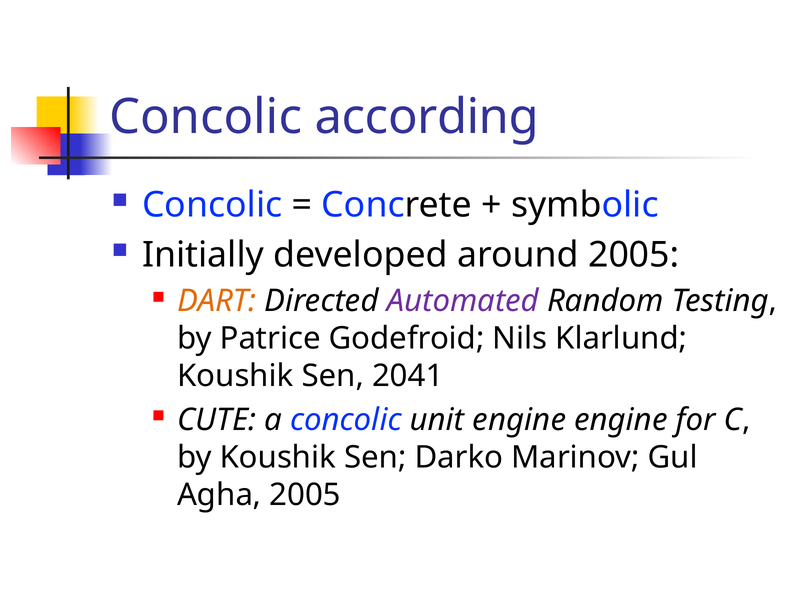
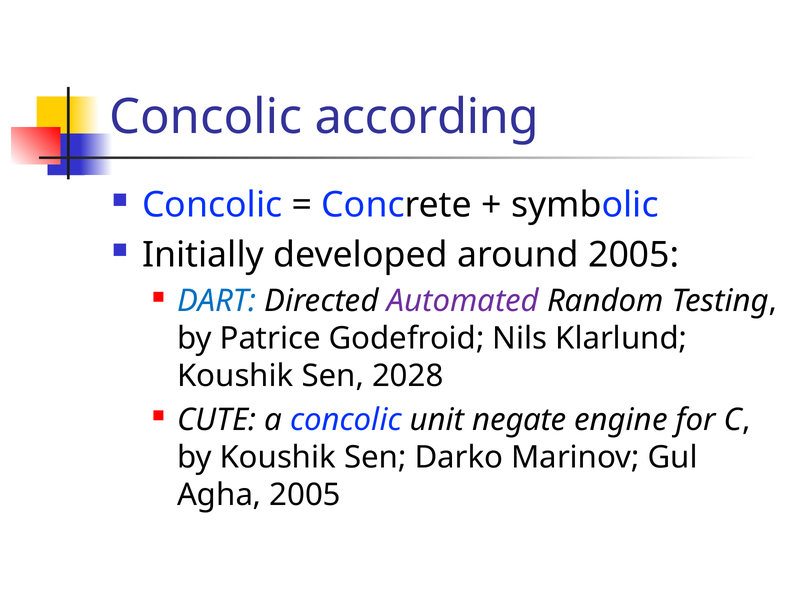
DART colour: orange -> blue (217, 301)
2041: 2041 -> 2028 (408, 376)
unit engine: engine -> negate (519, 420)
